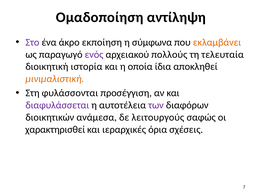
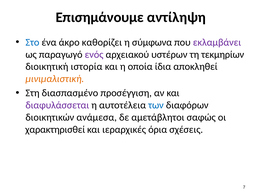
Ομαδοποίηση: Ομαδοποίηση -> Επισημάνουμε (100, 17)
Στο colour: purple -> blue (32, 42)
εκποίηση: εκποίηση -> καθορίζει (102, 42)
εκλαμβάνει colour: orange -> purple (217, 42)
πολλούς: πολλούς -> υστέρων (169, 54)
τελευταία: τελευταία -> τεκμηρίων (223, 54)
φυλάσσονται: φυλάσσονται -> διασπασμένο (70, 93)
των colour: purple -> blue (156, 105)
λειτουργούς: λειτουργούς -> αμετάβλητοι (158, 117)
